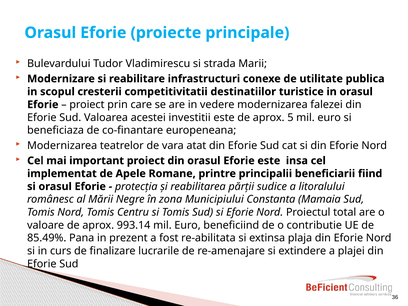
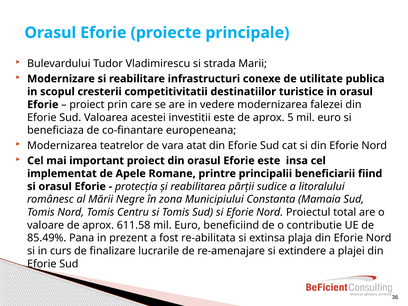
993.14: 993.14 -> 611.58 (134, 225)
